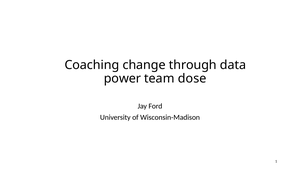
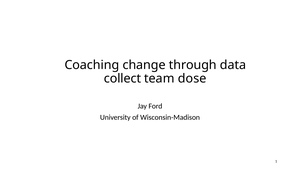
power: power -> collect (122, 78)
